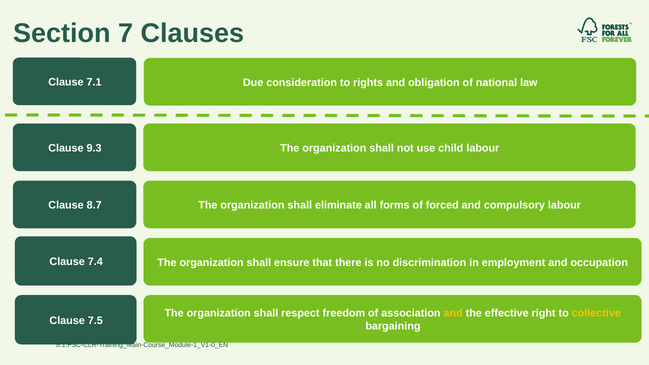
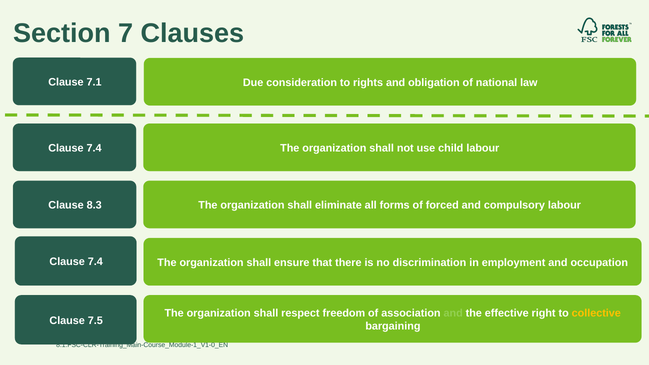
9.3: 9.3 -> 7.4 (94, 148)
8.7: 8.7 -> 8.3 (94, 205)
and colour: yellow -> light green (453, 313)
